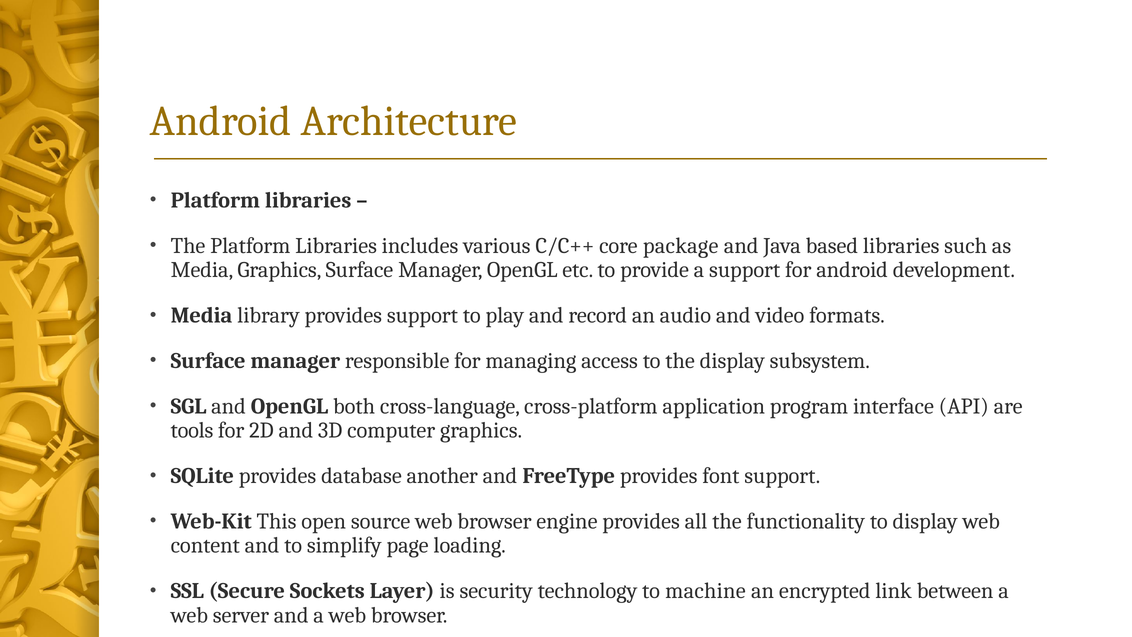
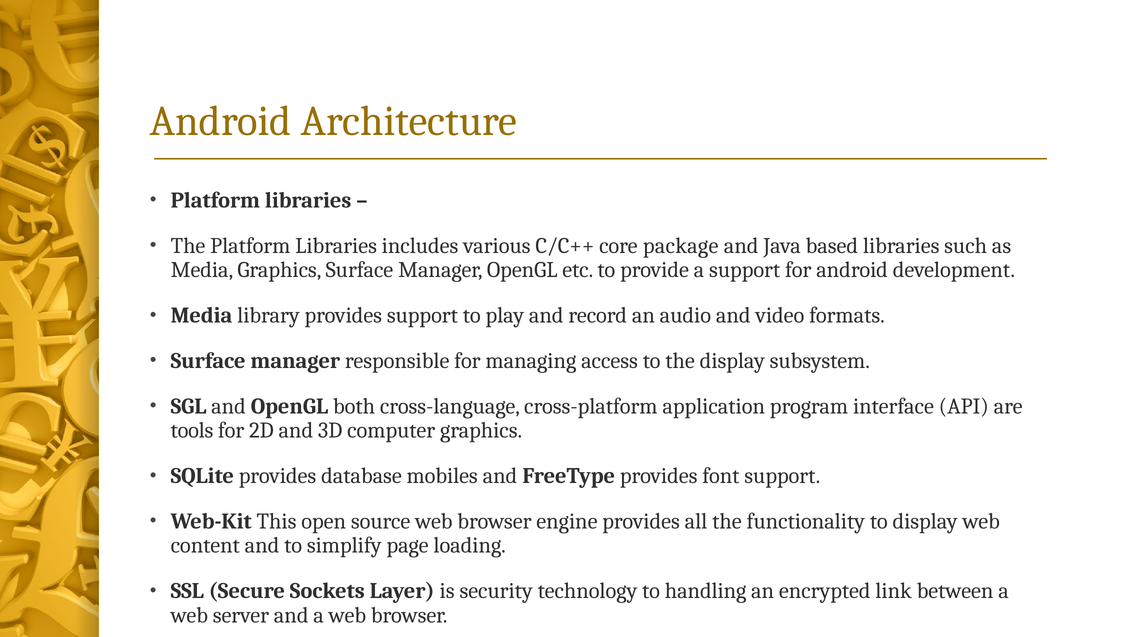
another: another -> mobiles (442, 476)
machine: machine -> handling (706, 591)
